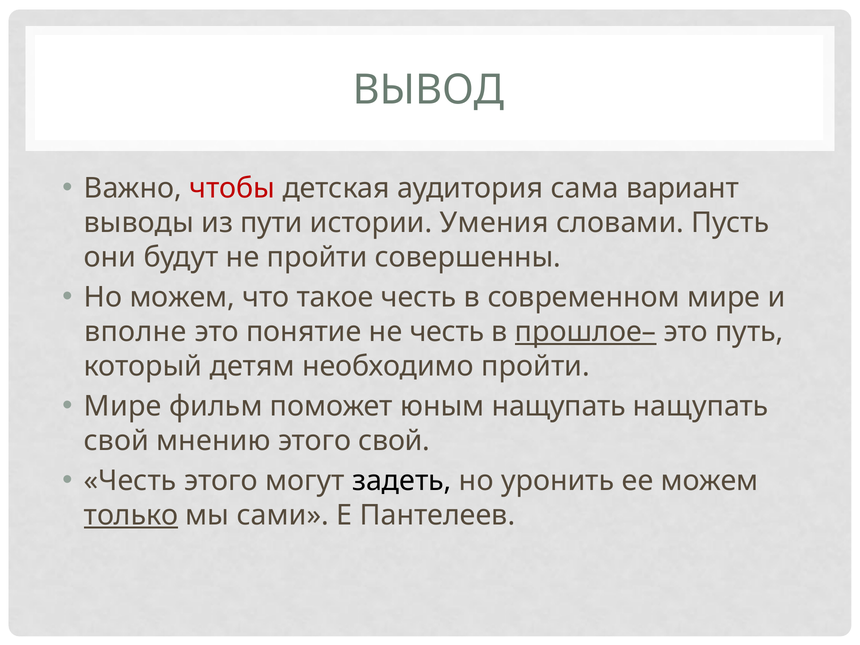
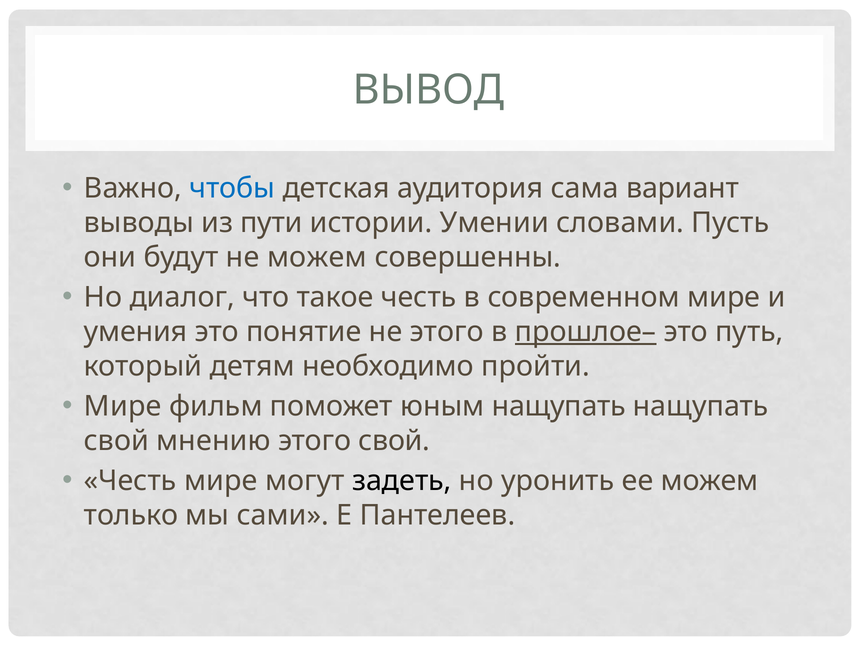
чтобы colour: red -> blue (232, 188)
Умения: Умения -> Умении (494, 223)
не пройти: пройти -> можем (317, 257)
Но можем: можем -> диалог (182, 297)
вполне: вполне -> умения (136, 332)
не честь: честь -> этого (447, 332)
Честь этого: этого -> мире (221, 481)
только underline: present -> none (131, 515)
